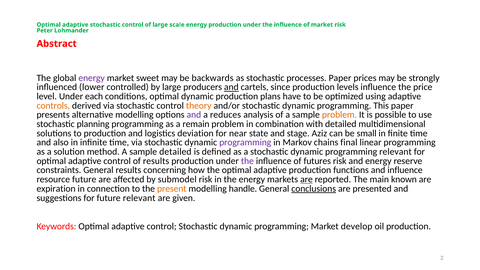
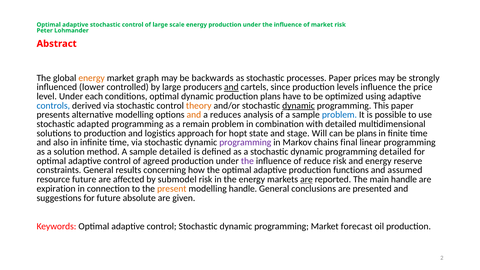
energy colour: purple -> orange (92, 78)
sweet: sweet -> graph (148, 78)
controls colour: orange -> blue (53, 106)
dynamic underline: none -> present (299, 106)
and colour: purple -> orange (194, 115)
problem colour: orange -> blue (339, 115)
planning: planning -> adapted (93, 124)
deviation: deviation -> approach (195, 133)
near: near -> hopt (238, 133)
Aziz: Aziz -> Will (319, 133)
be small: small -> plans (367, 133)
programming relevant: relevant -> detailed (395, 152)
of results: results -> agreed (156, 161)
futures: futures -> reduce (317, 161)
and influence: influence -> assumed (405, 170)
main known: known -> handle (404, 179)
conclusions underline: present -> none (314, 189)
future relevant: relevant -> absolute (139, 198)
develop: develop -> forecast (357, 226)
